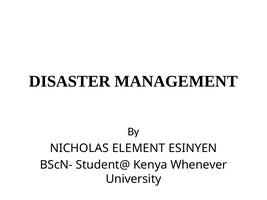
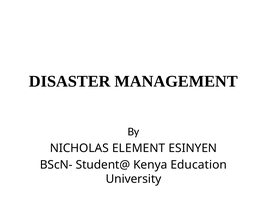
Whenever: Whenever -> Education (199, 165)
